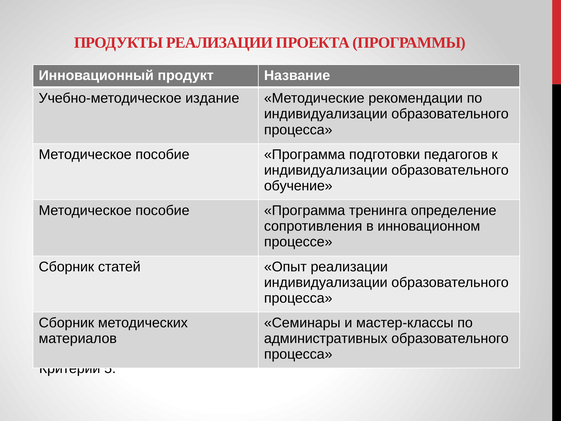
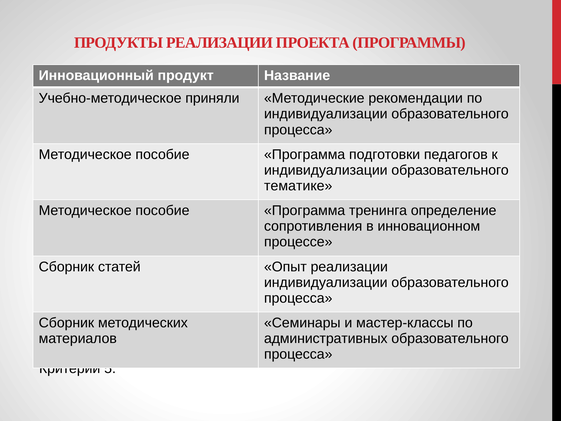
издание: издание -> приняли (212, 98)
обучение: обучение -> тематике (298, 186)
